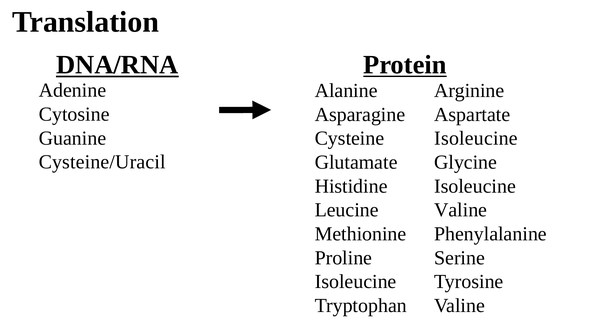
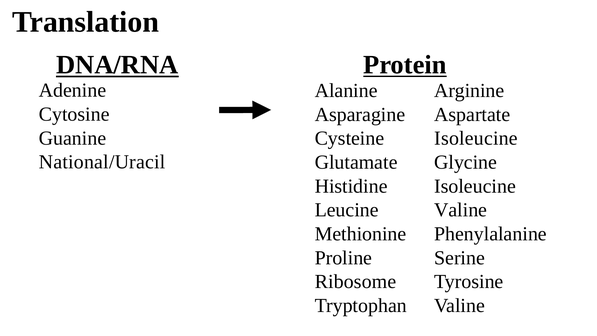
Cysteine/Uracil: Cysteine/Uracil -> National/Uracil (102, 162)
Isoleucine: Isoleucine -> Ribosome (356, 282)
